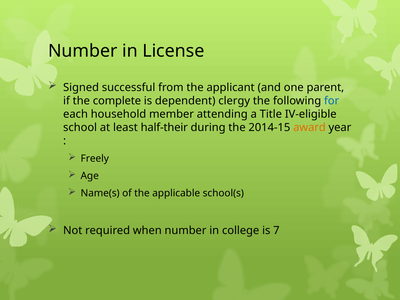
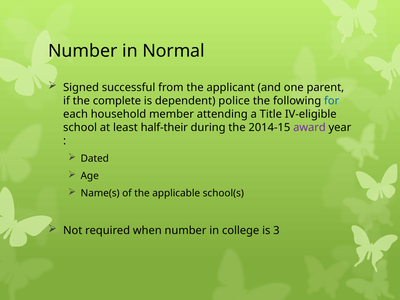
License: License -> Normal (174, 51)
clergy: clergy -> police (234, 101)
award colour: orange -> purple (309, 127)
Freely: Freely -> Dated (95, 159)
7: 7 -> 3 (276, 231)
